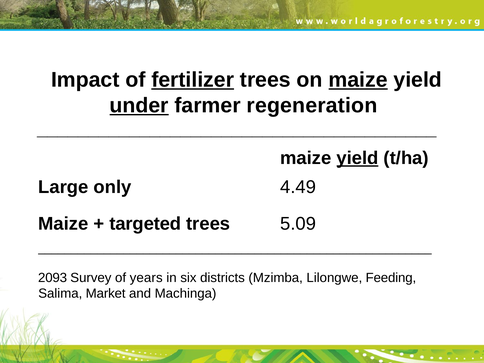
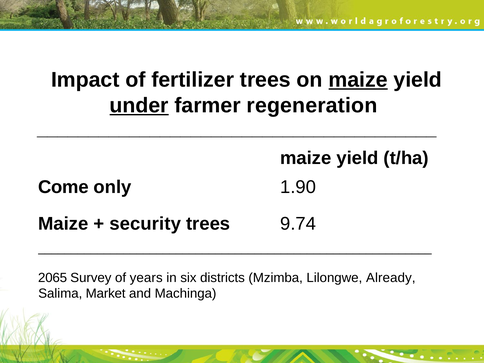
fertilizer underline: present -> none (193, 80)
yield underline: present -> none (358, 158)
Large: Large -> Come (63, 187)
4.49: 4.49 -> 1.90 (298, 187)
targeted: targeted -> security (145, 224)
5.09: 5.09 -> 9.74 (298, 224)
2093: 2093 -> 2065 (53, 278)
Feeding: Feeding -> Already (391, 278)
